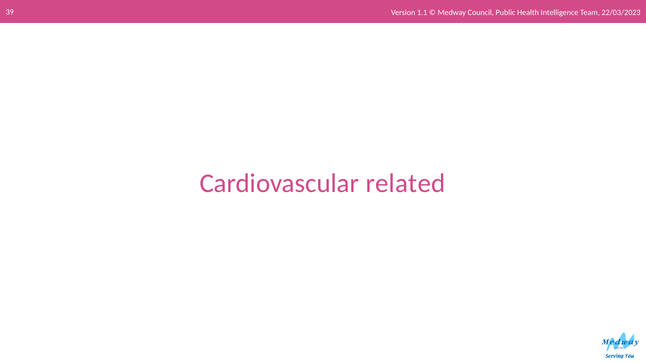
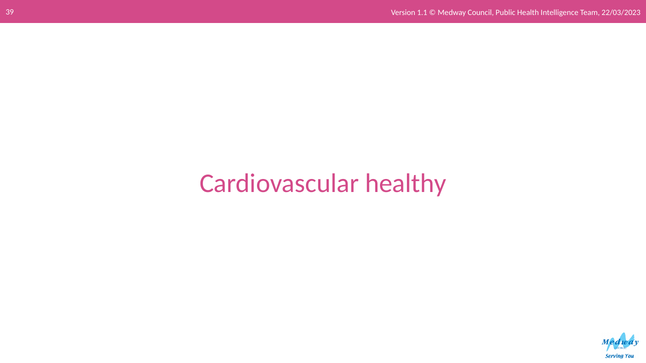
related: related -> healthy (406, 184)
